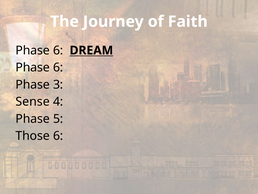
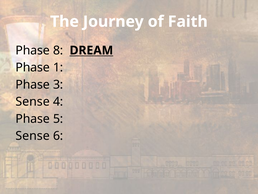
6: 6 -> 8 (58, 50)
6: 6 -> 1 (58, 67)
Those: Those -> Sense (33, 136)
